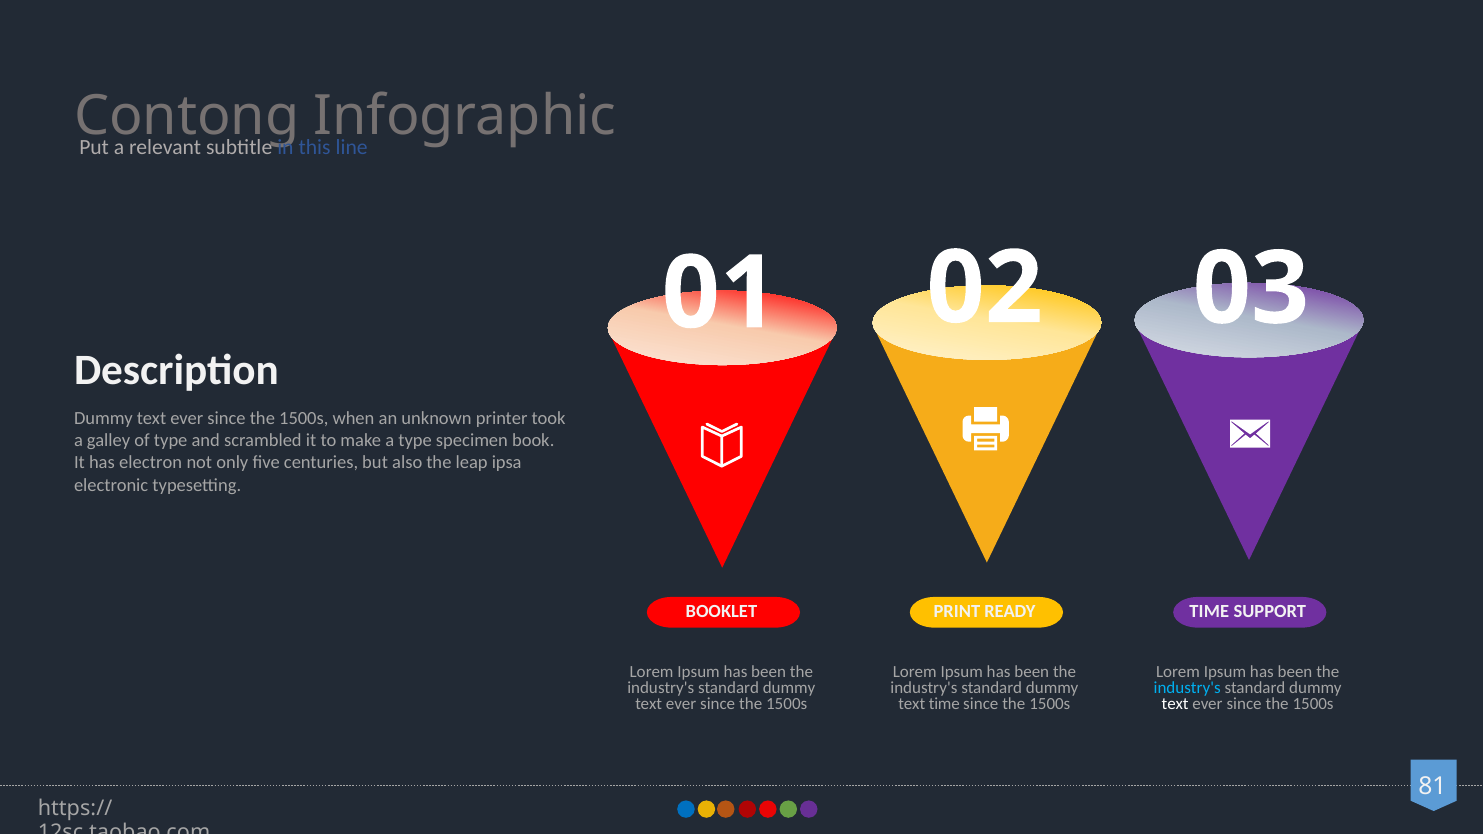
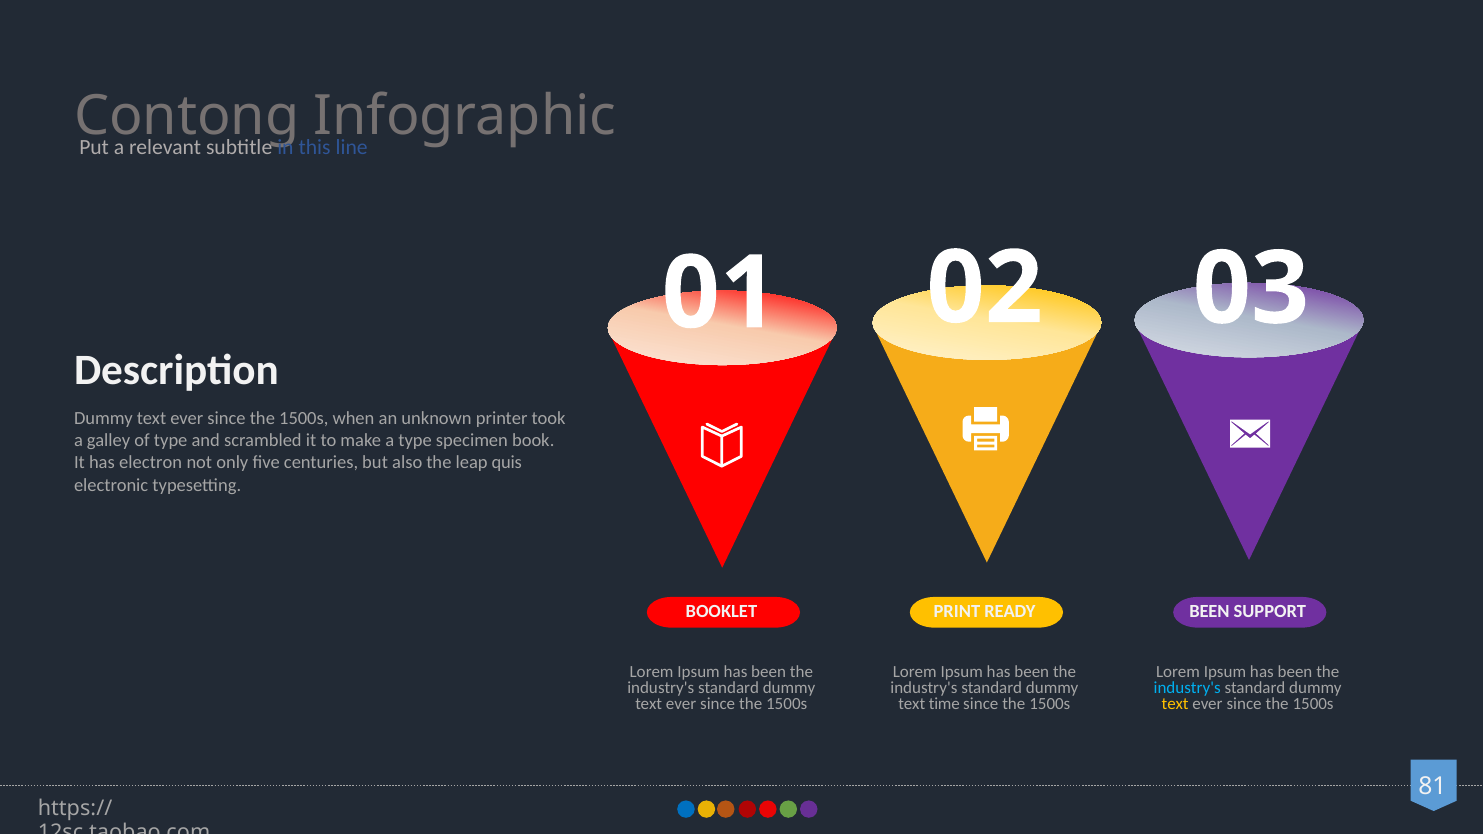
ipsa: ipsa -> quis (507, 463)
TIME: TIME -> BEEN (1209, 611)
text colour: white -> yellow (1175, 704)
